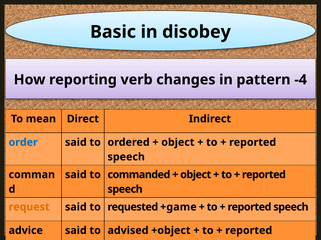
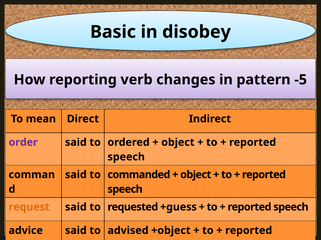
-4: -4 -> -5 (301, 80)
order colour: blue -> purple (23, 143)
+game: +game -> +guess (178, 208)
